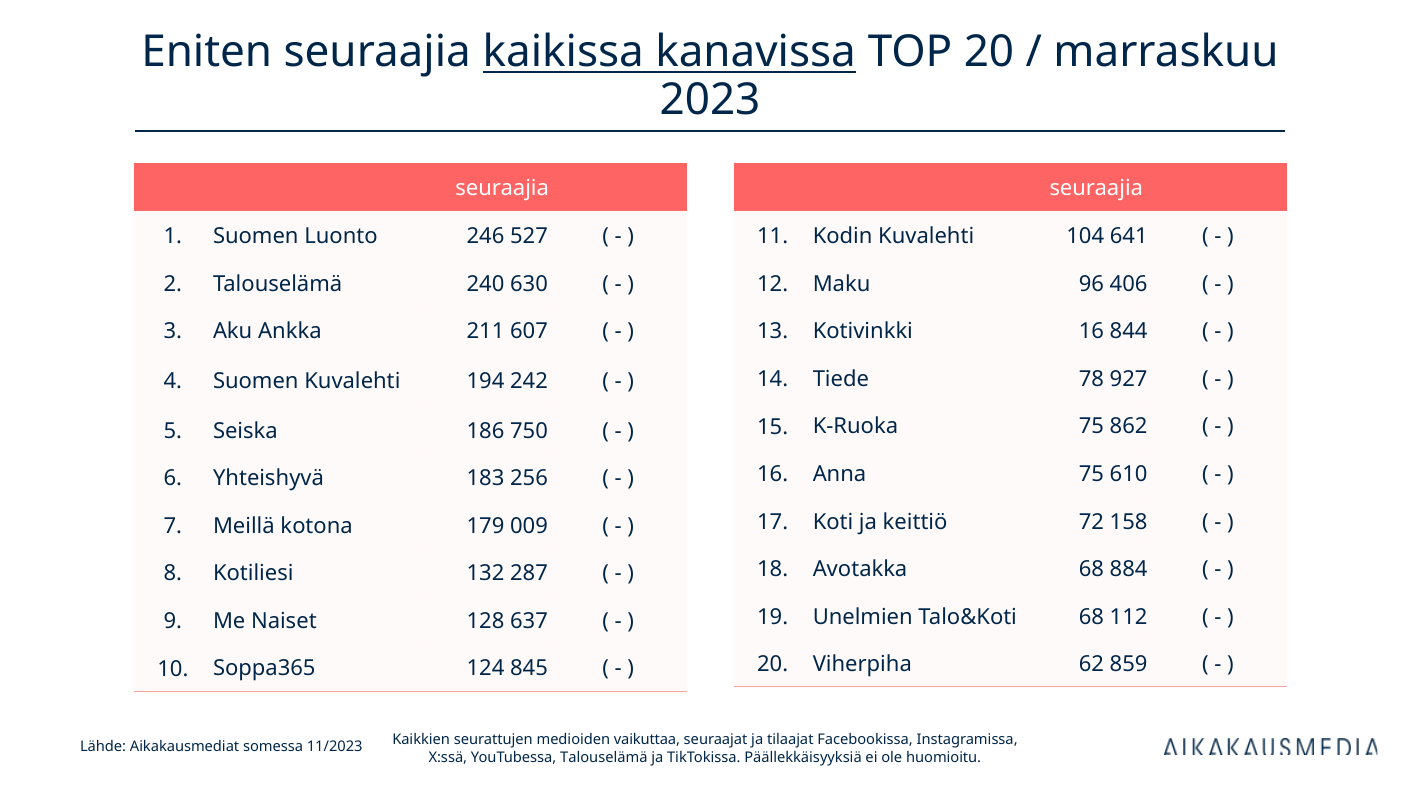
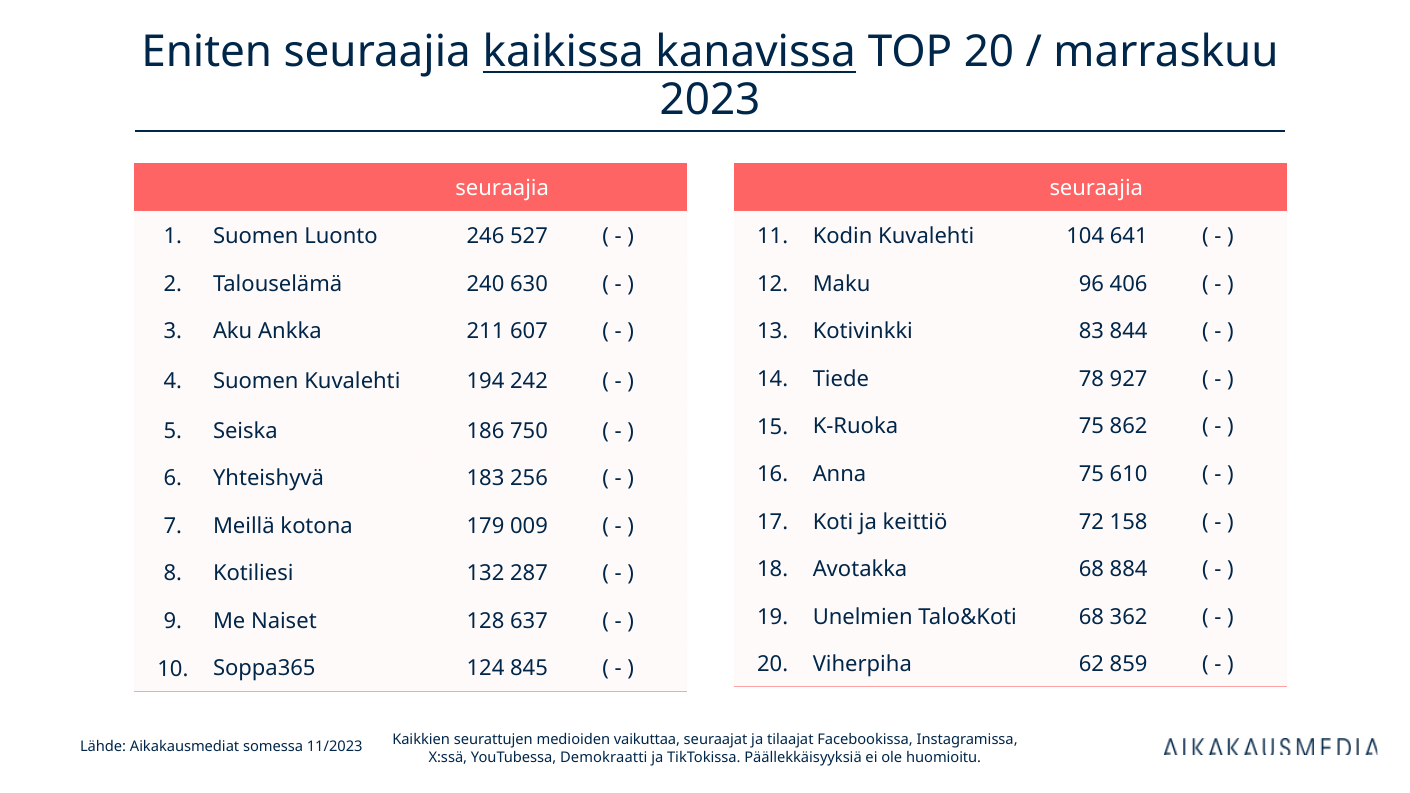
Kotivinkki 16: 16 -> 83 (1092, 332)
112: 112 -> 362 (1129, 617)
YouTubessa Talouselämä: Talouselämä -> Demokraatti (604, 757)
